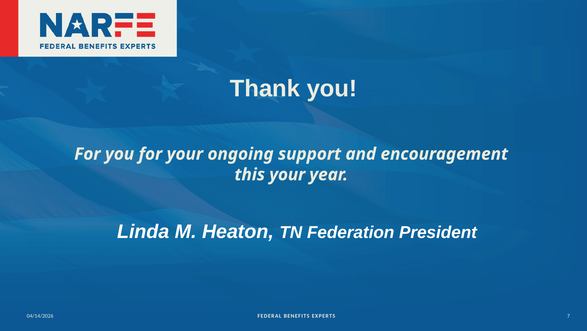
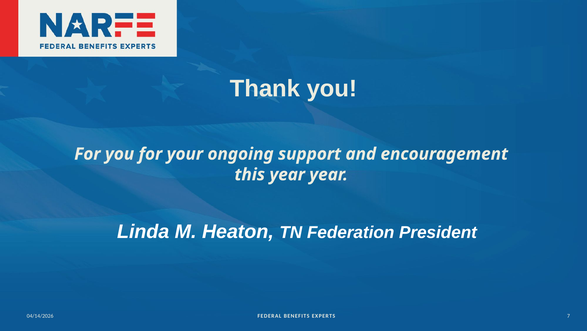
this your: your -> year (287, 174)
